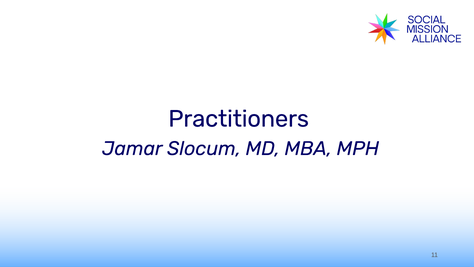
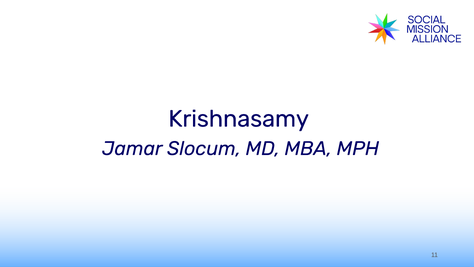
Practitioners: Practitioners -> Krishnasamy (239, 119)
